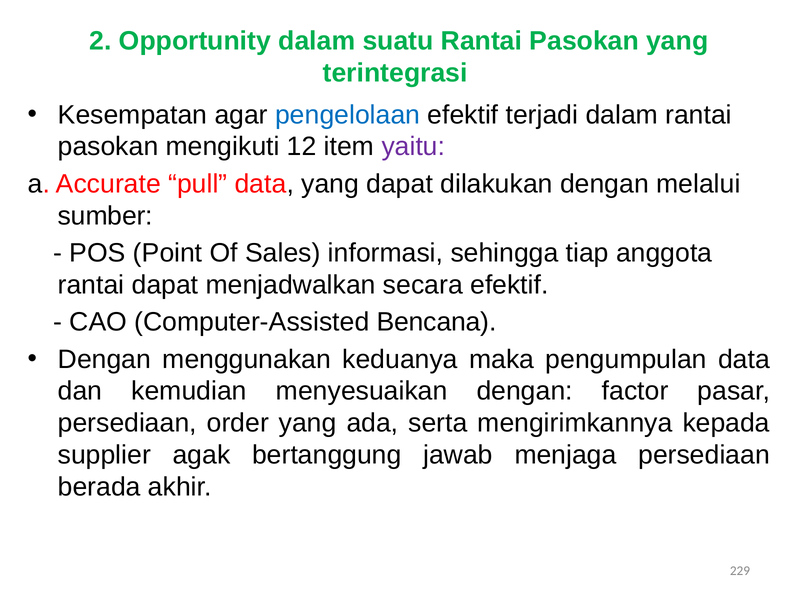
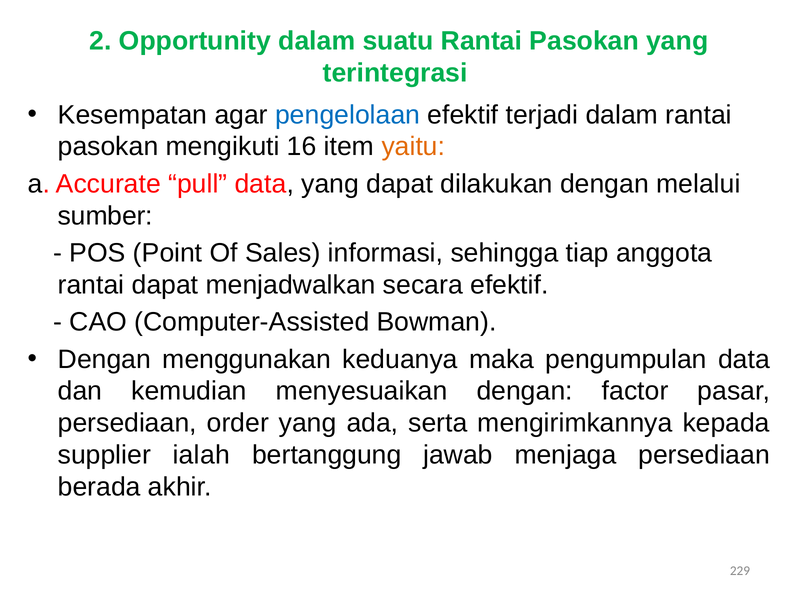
12: 12 -> 16 (302, 147)
yaitu colour: purple -> orange (413, 147)
Bencana: Bencana -> Bowman (437, 322)
agak: agak -> ialah (201, 455)
